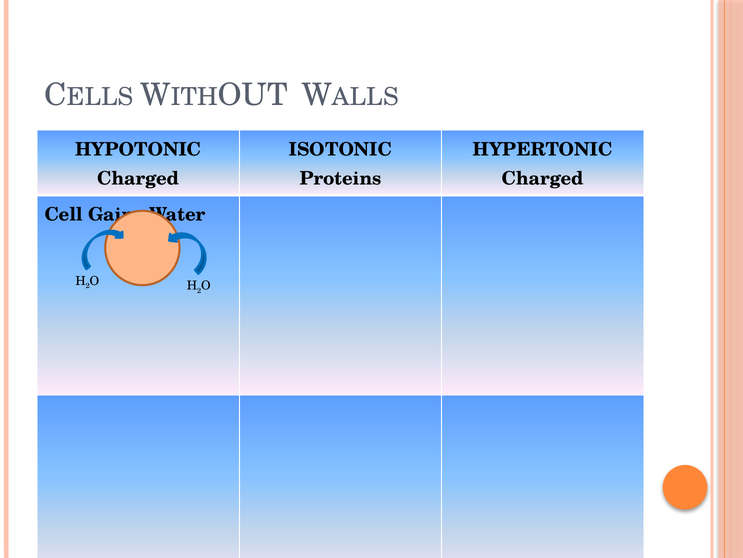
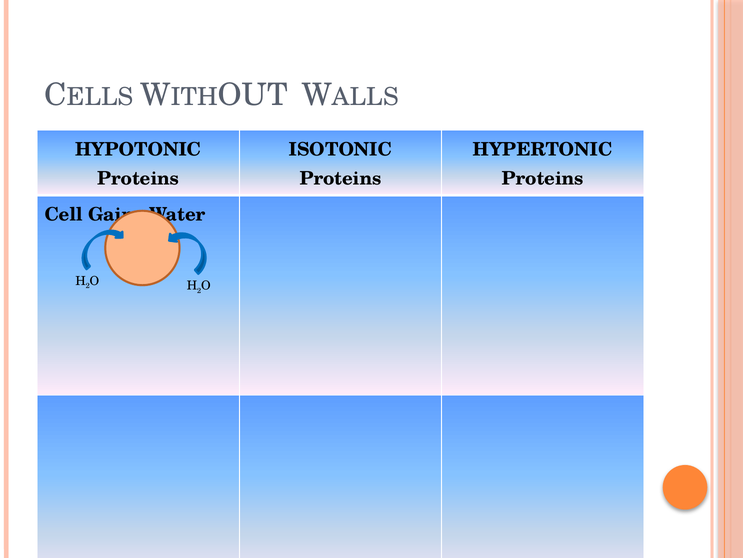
Charged: Charged -> Proteins (138, 178)
Charged: Charged -> Proteins (543, 178)
